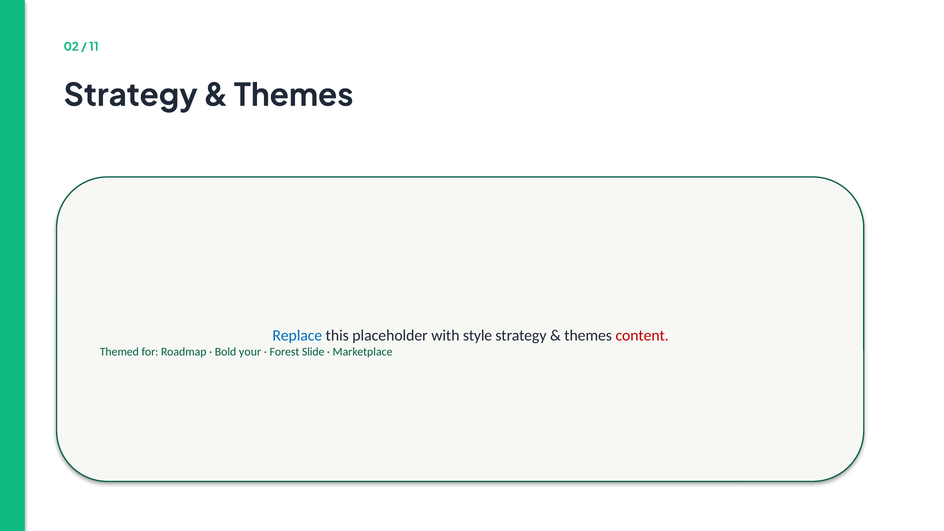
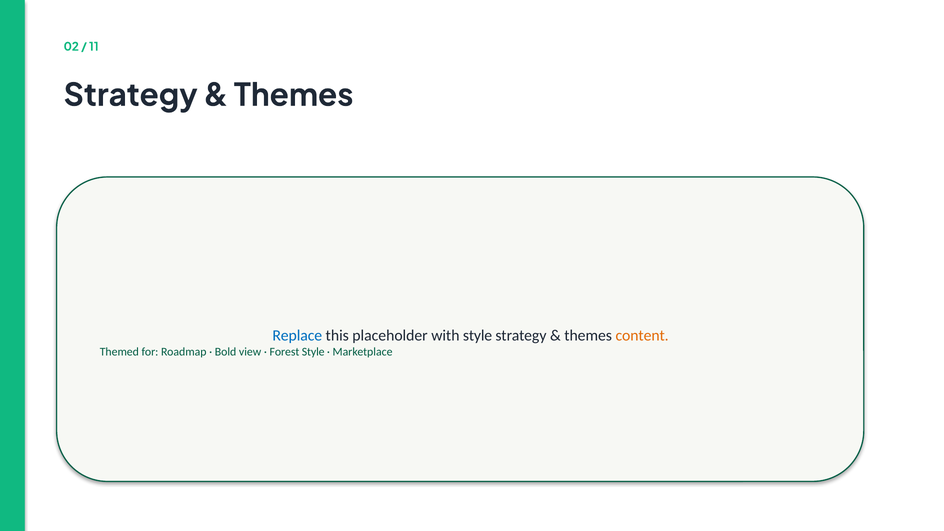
content colour: red -> orange (642, 336)
your: your -> view (250, 352)
Forest Slide: Slide -> Style (313, 352)
